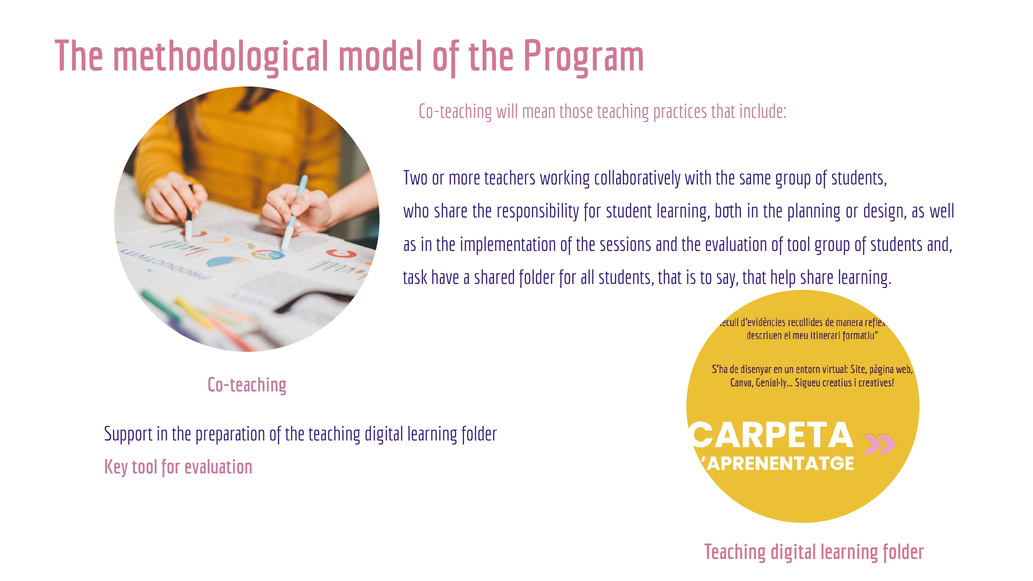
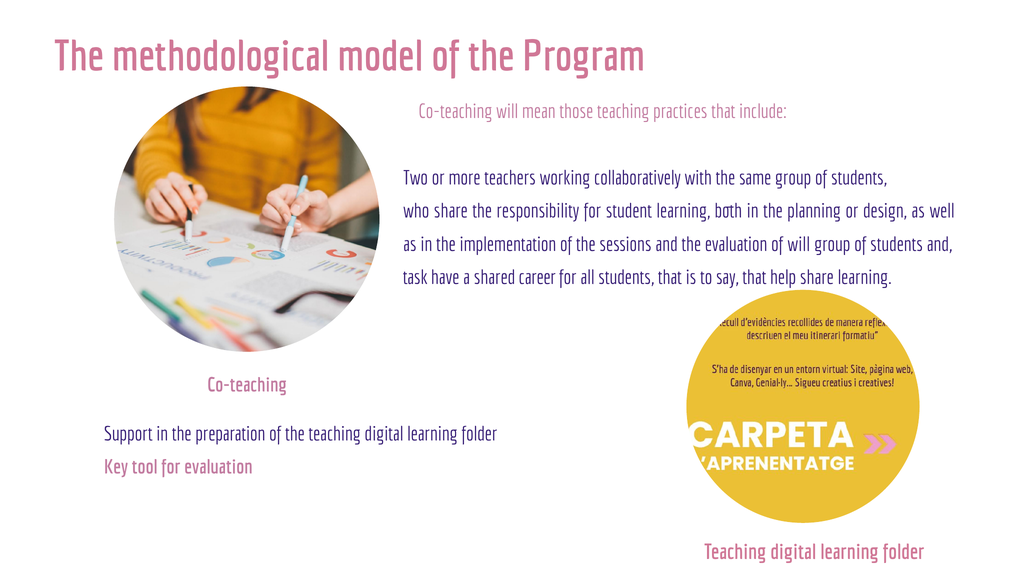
of tool: tool -> will (799, 244)
shared folder: folder -> career (537, 278)
